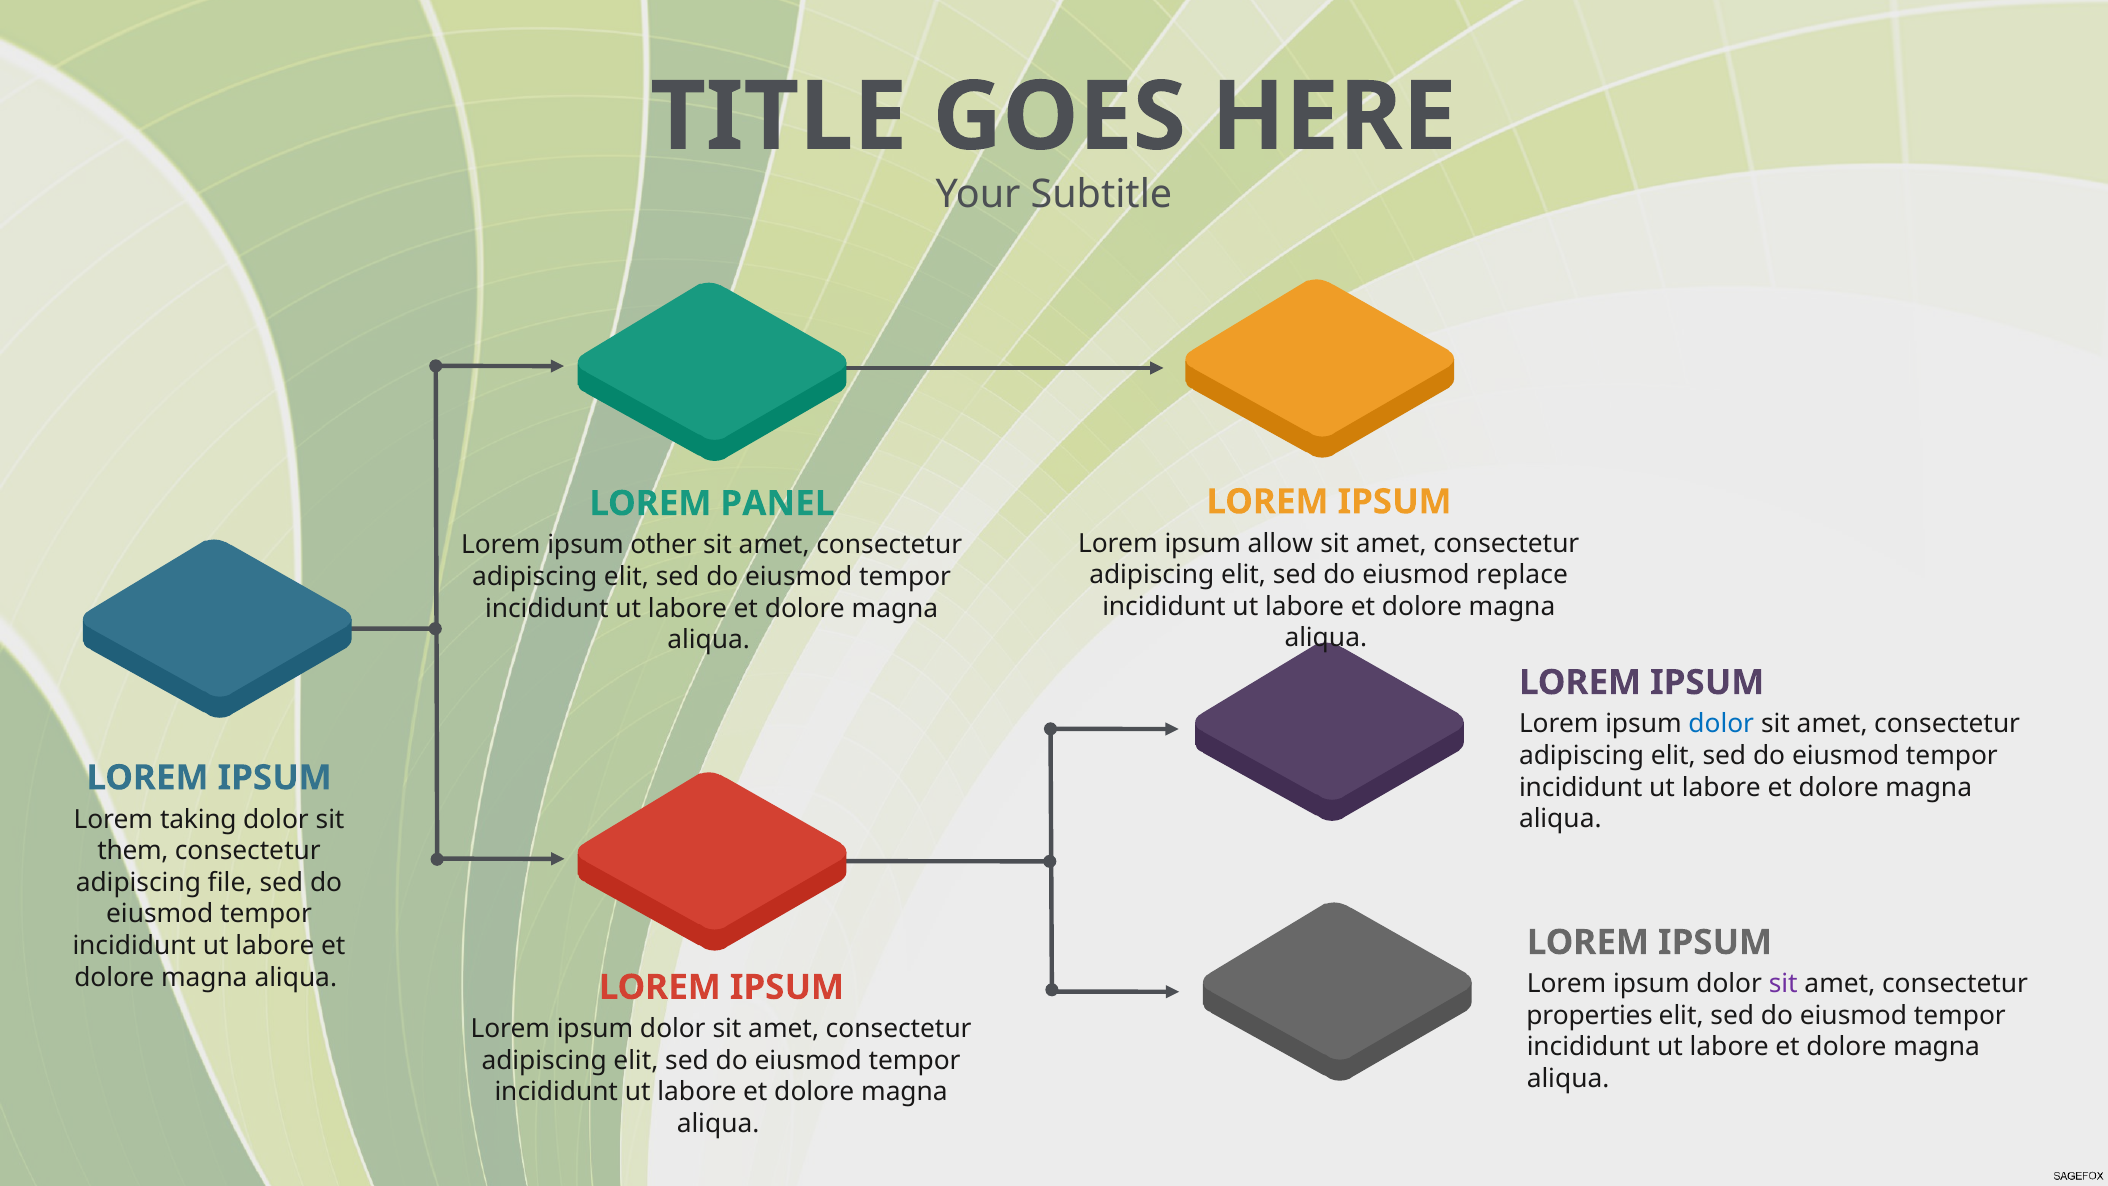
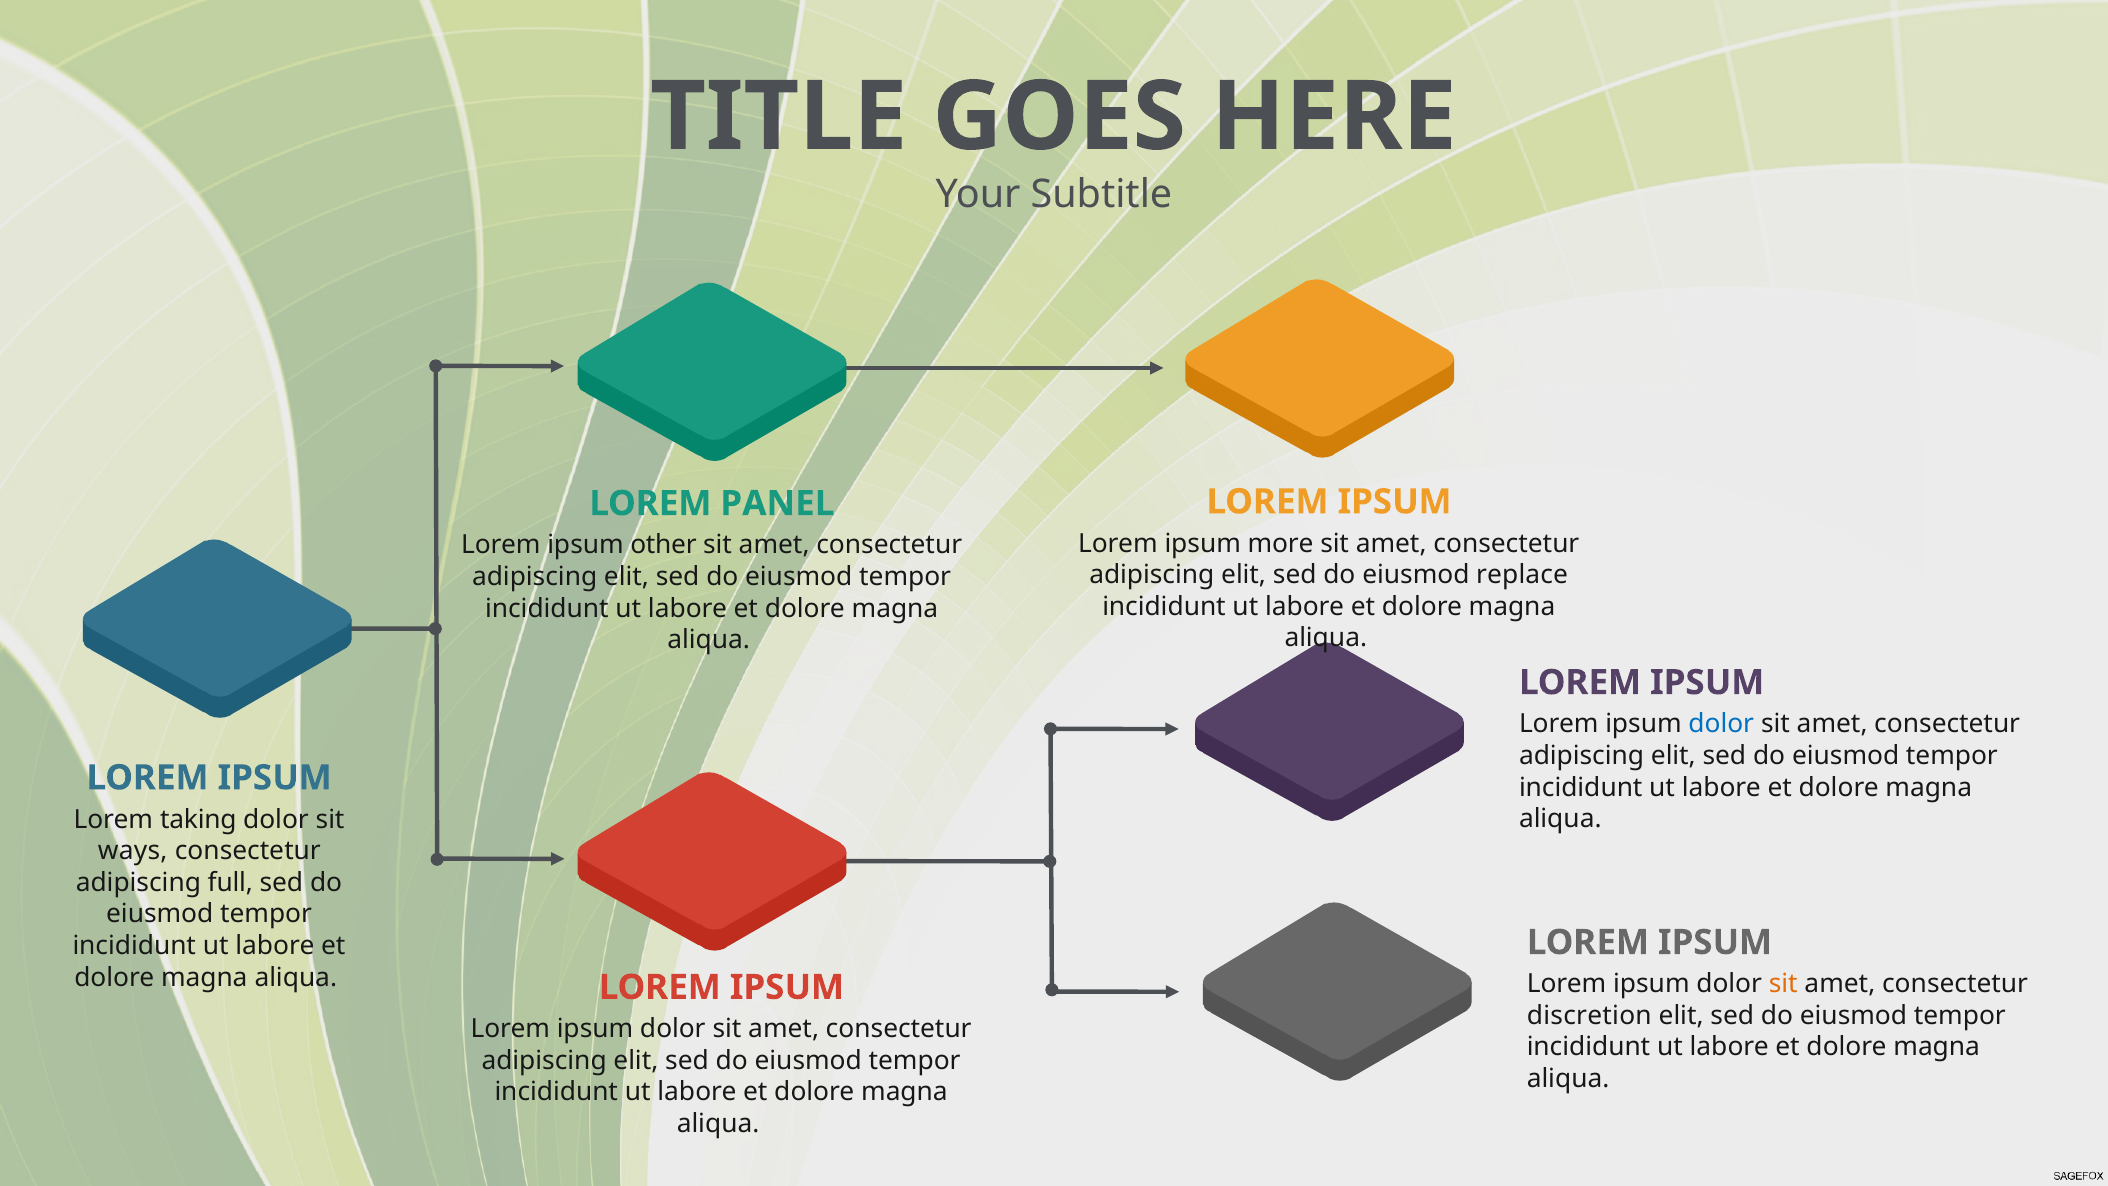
allow: allow -> more (1281, 543)
them: them -> ways (133, 851)
file: file -> full (230, 882)
sit colour: purple -> orange (1783, 984)
properties: properties -> discretion (1589, 1015)
